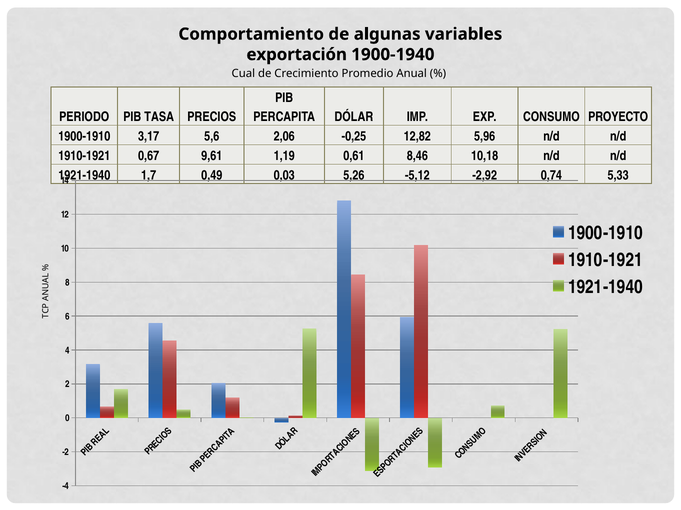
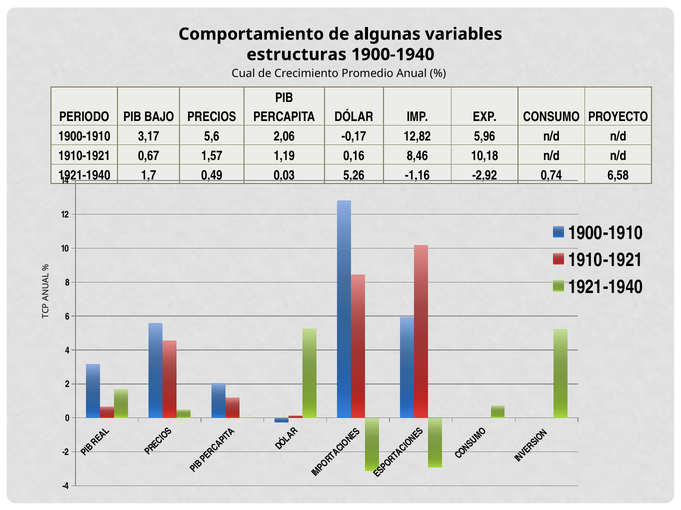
exportación: exportación -> estructuras (297, 55)
TASA: TASA -> BAJO (159, 117)
-0,25: -0,25 -> -0,17 (354, 136)
9,61: 9,61 -> 1,57 (212, 156)
0,61: 0,61 -> 0,16 (354, 156)
-5,12: -5,12 -> -1,16 (417, 175)
5,33: 5,33 -> 6,58 (618, 175)
